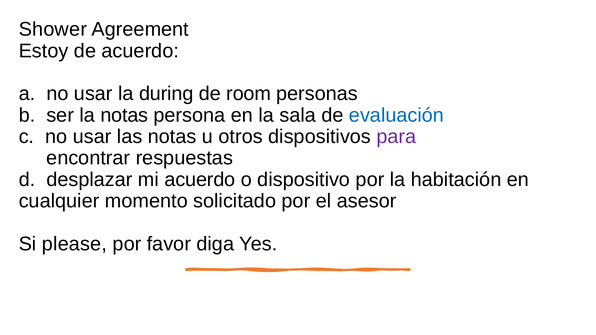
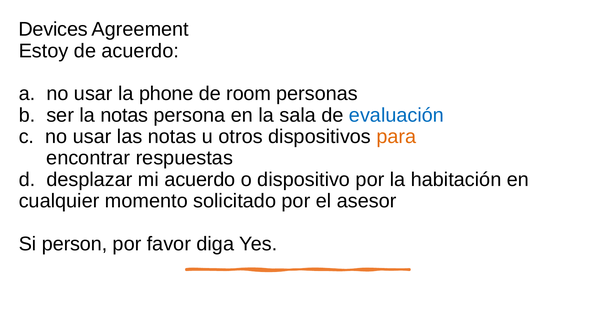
Shower: Shower -> Devices (53, 29)
during: during -> phone (166, 94)
para colour: purple -> orange (396, 137)
please: please -> person (75, 244)
